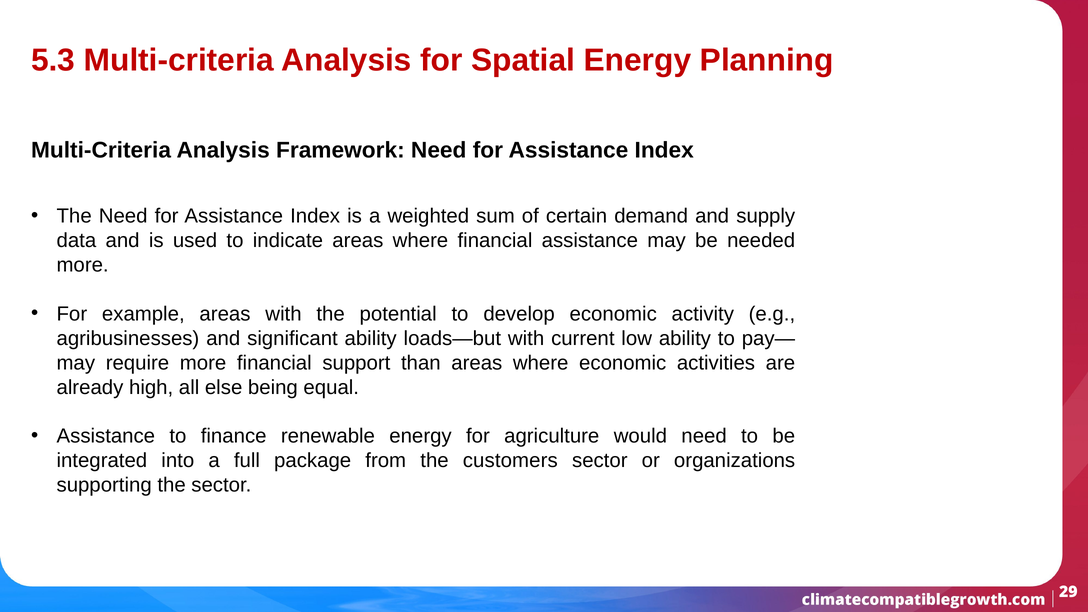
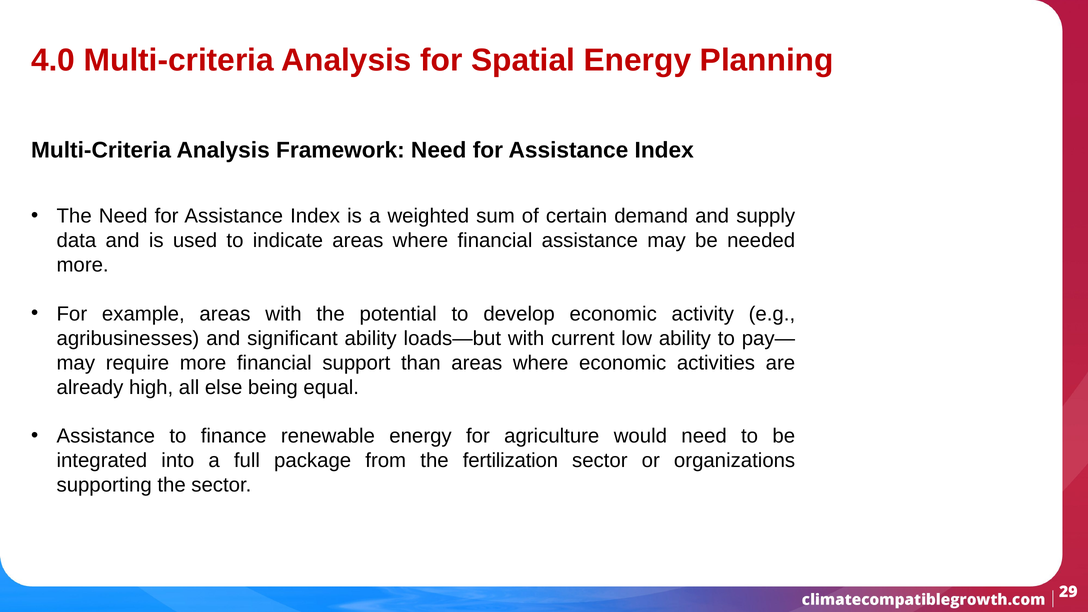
5.3: 5.3 -> 4.0 (53, 60)
customers: customers -> fertilization (510, 461)
